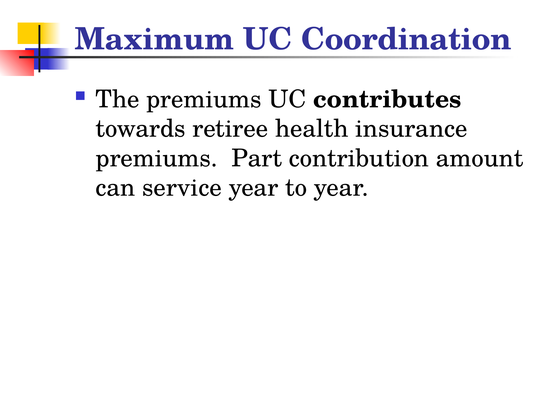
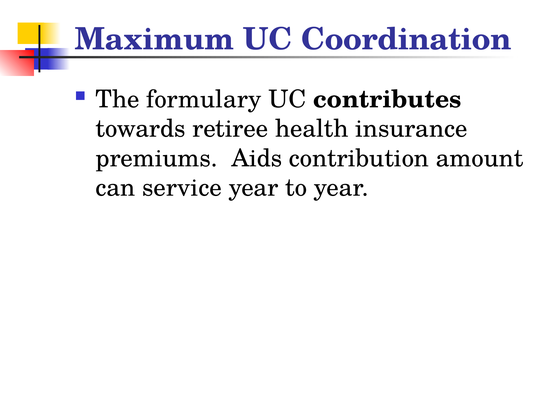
The premiums: premiums -> formulary (204, 99)
Part: Part -> Aids (257, 159)
